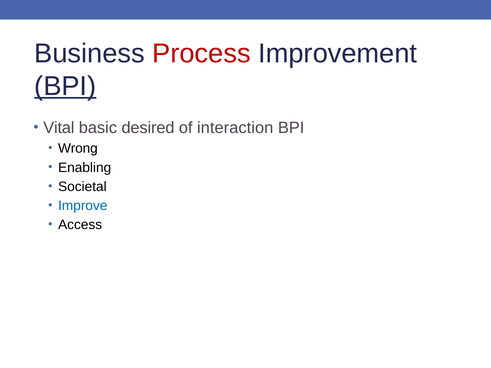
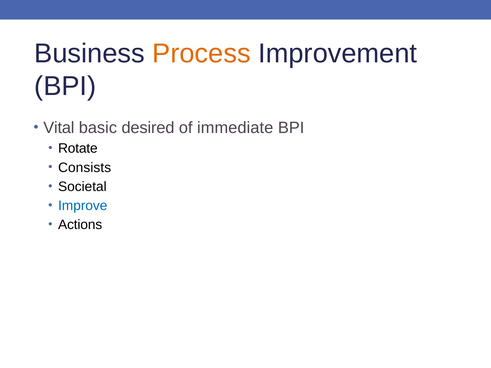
Process colour: red -> orange (201, 53)
BPI underline: present -> none (65, 86)
interaction: interaction -> immediate (235, 128)
Wrong: Wrong -> Rotate (78, 149)
Enabling: Enabling -> Consists (85, 168)
Access: Access -> Actions (80, 225)
